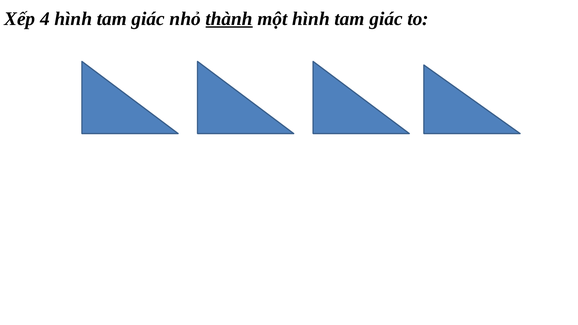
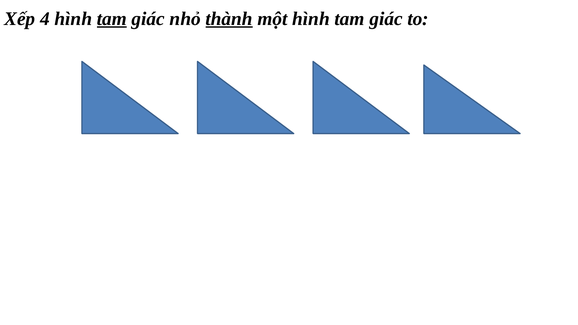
tam underline: none -> present (112, 19)
